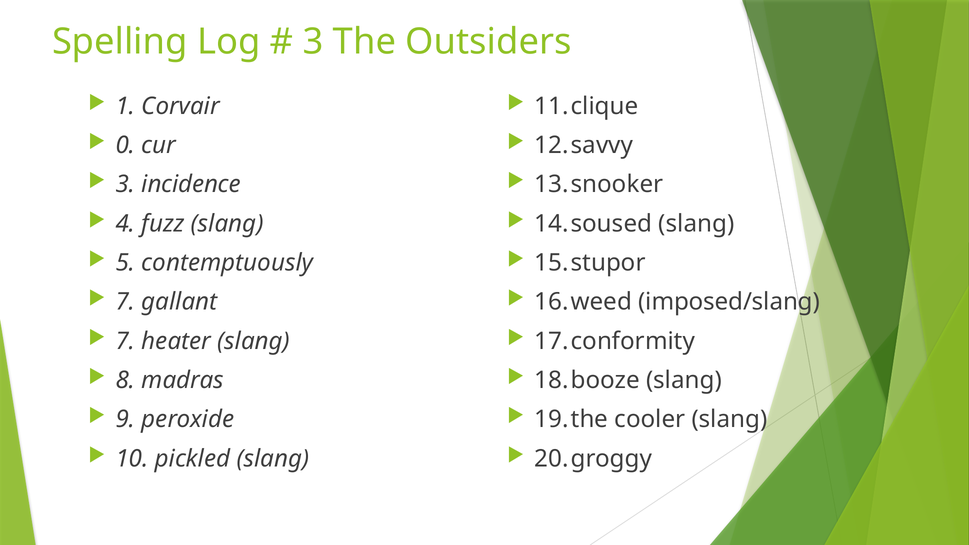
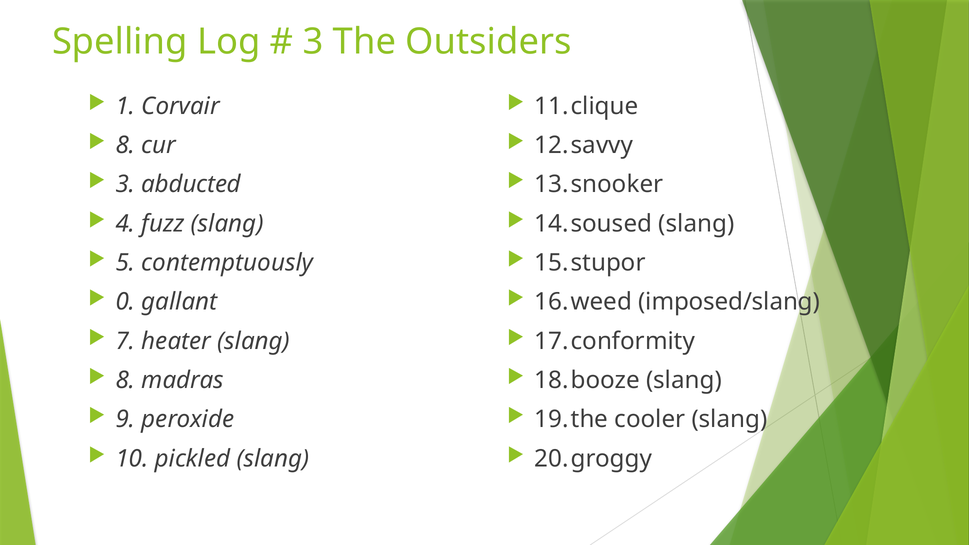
0: 0 -> 8 (125, 145)
incidence: incidence -> abducted (191, 185)
7: 7 -> 0 (125, 302)
